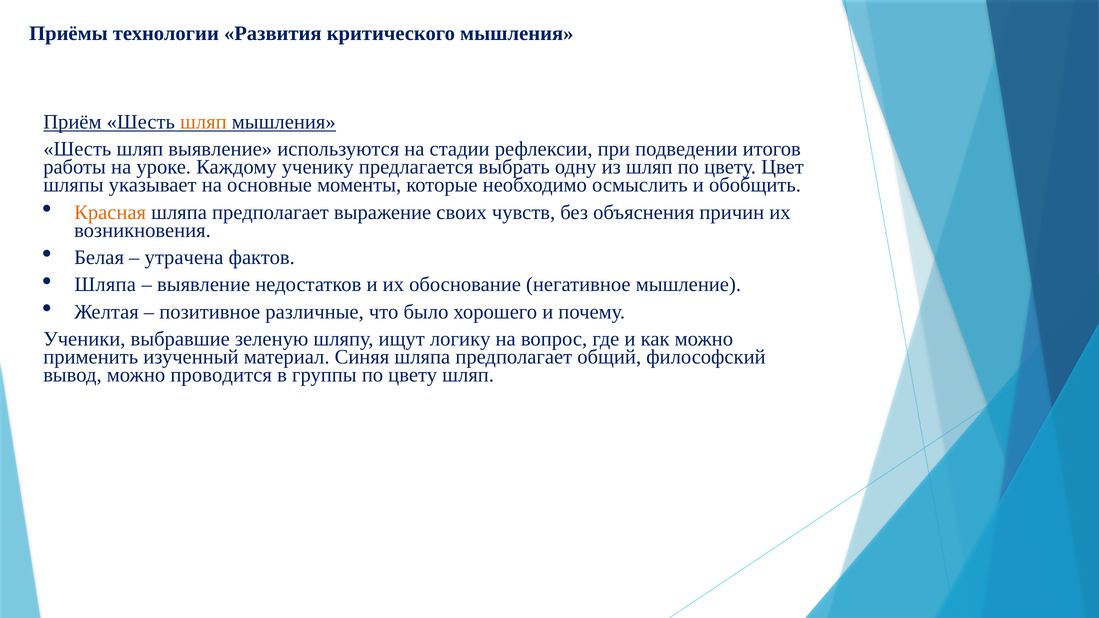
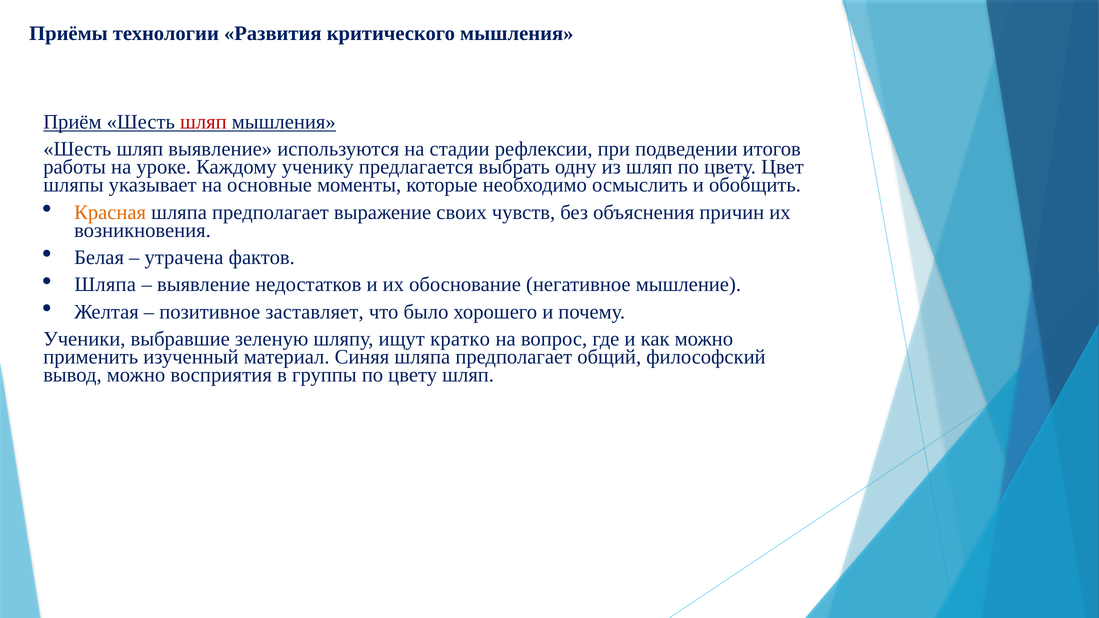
шляп colour: orange -> red (203, 122)
различные: различные -> заставляет (315, 312)
логику: логику -> кратко (460, 339)
проводится: проводится -> восприятия (221, 375)
